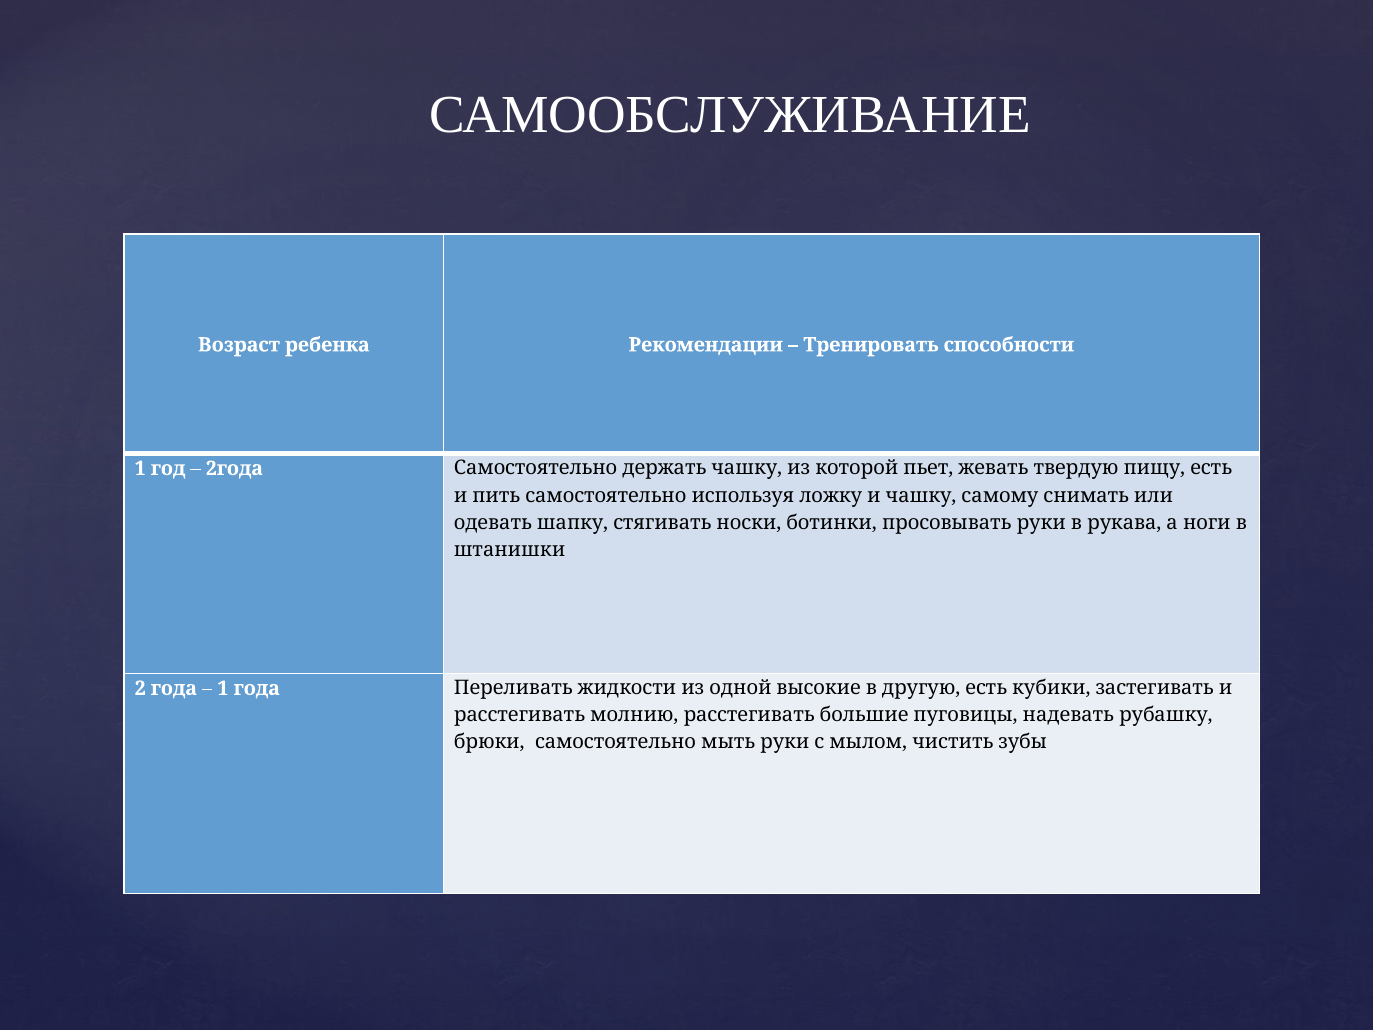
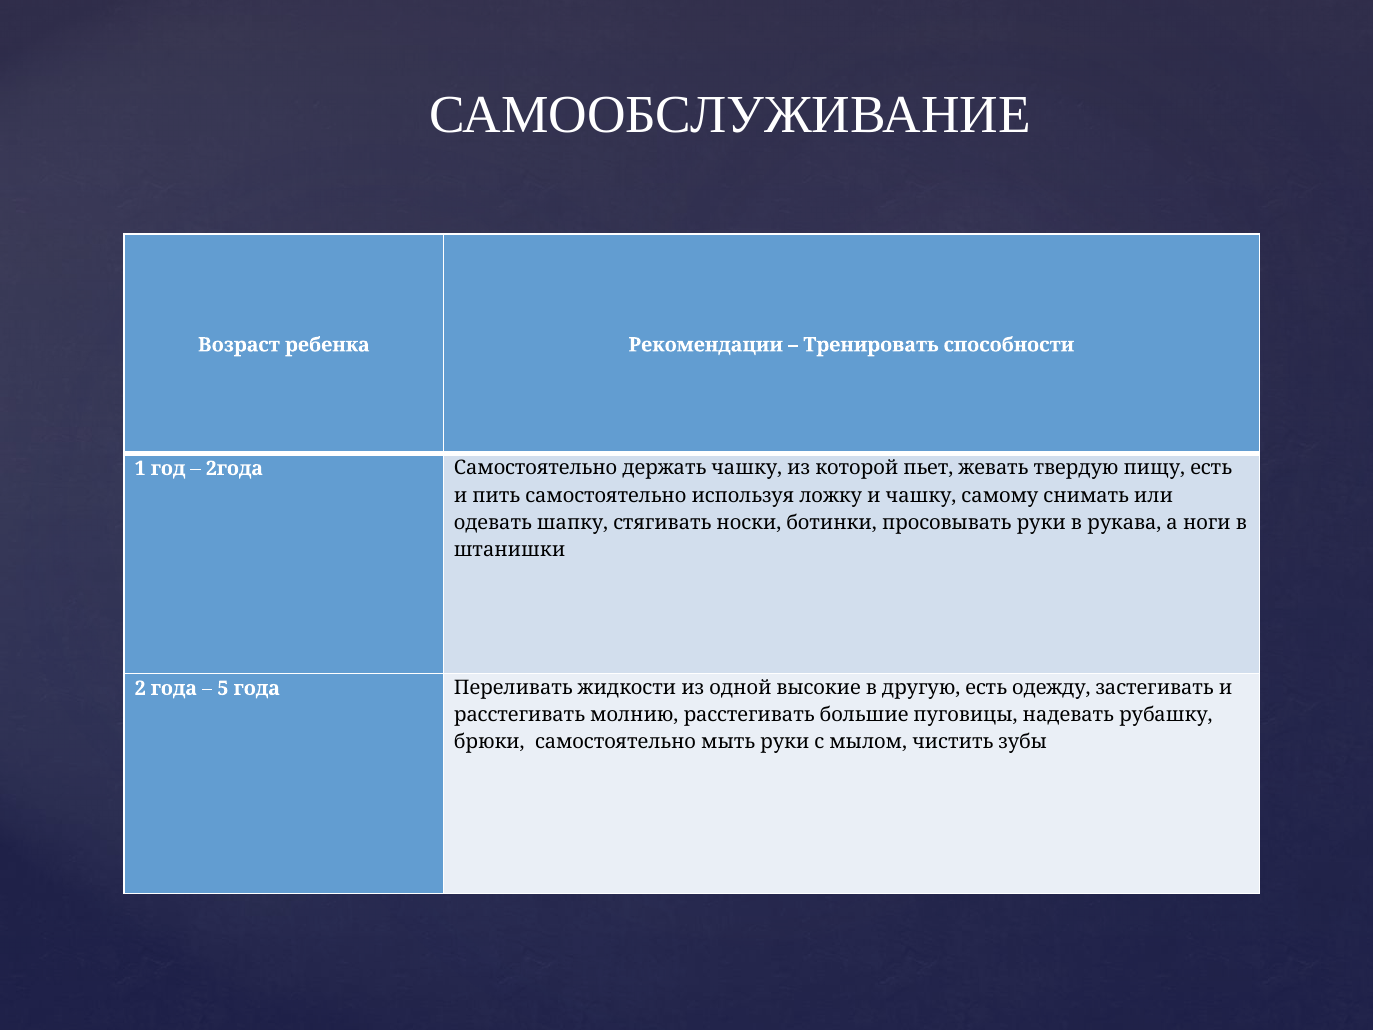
1: 1 -> 5 (223, 688)
кубики: кубики -> одежду (1051, 688)
